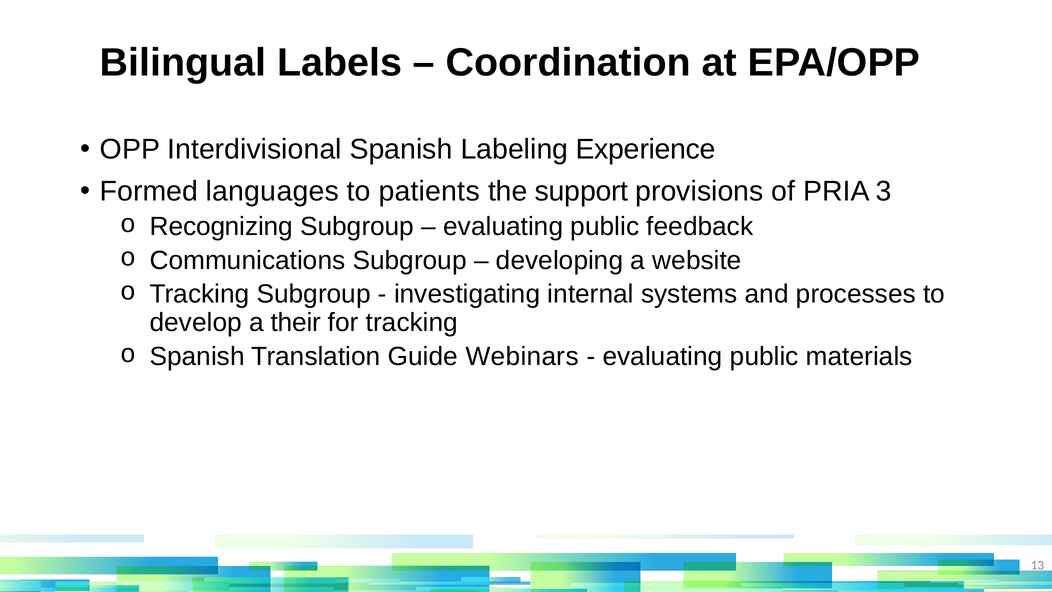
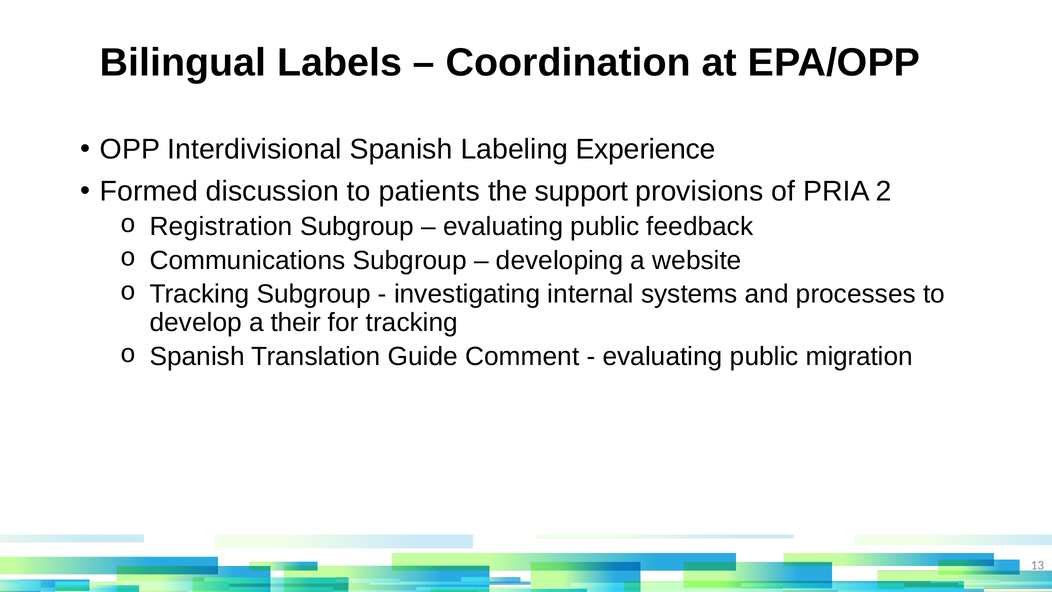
languages: languages -> discussion (272, 191)
3: 3 -> 2 (884, 191)
Recognizing: Recognizing -> Registration (221, 226)
Webinars: Webinars -> Comment (522, 356)
materials: materials -> migration (859, 356)
